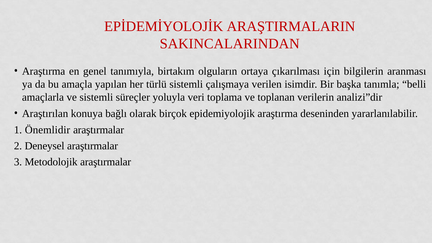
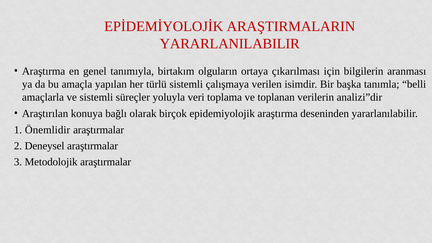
SAKINCALARINDAN: SAKINCALARINDAN -> YARARLANILABILIR (230, 44)
